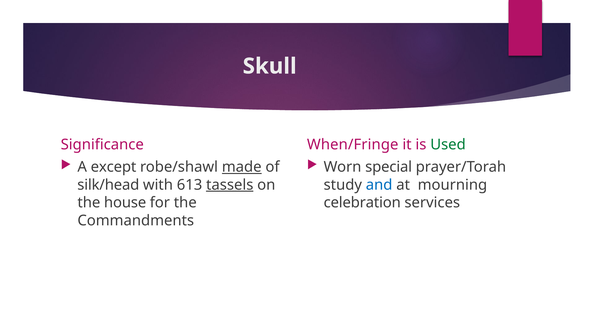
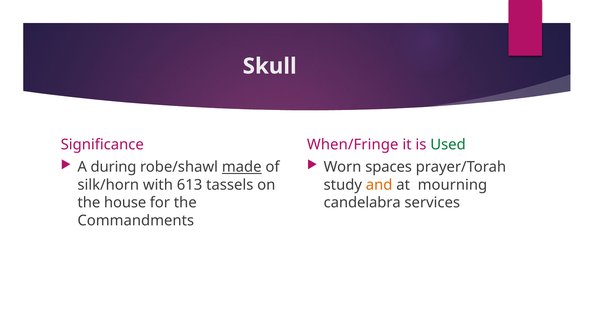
except: except -> during (114, 167)
special: special -> spaces (389, 167)
silk/head: silk/head -> silk/horn (108, 185)
tassels underline: present -> none (230, 185)
and colour: blue -> orange (379, 185)
celebration: celebration -> candelabra (362, 203)
